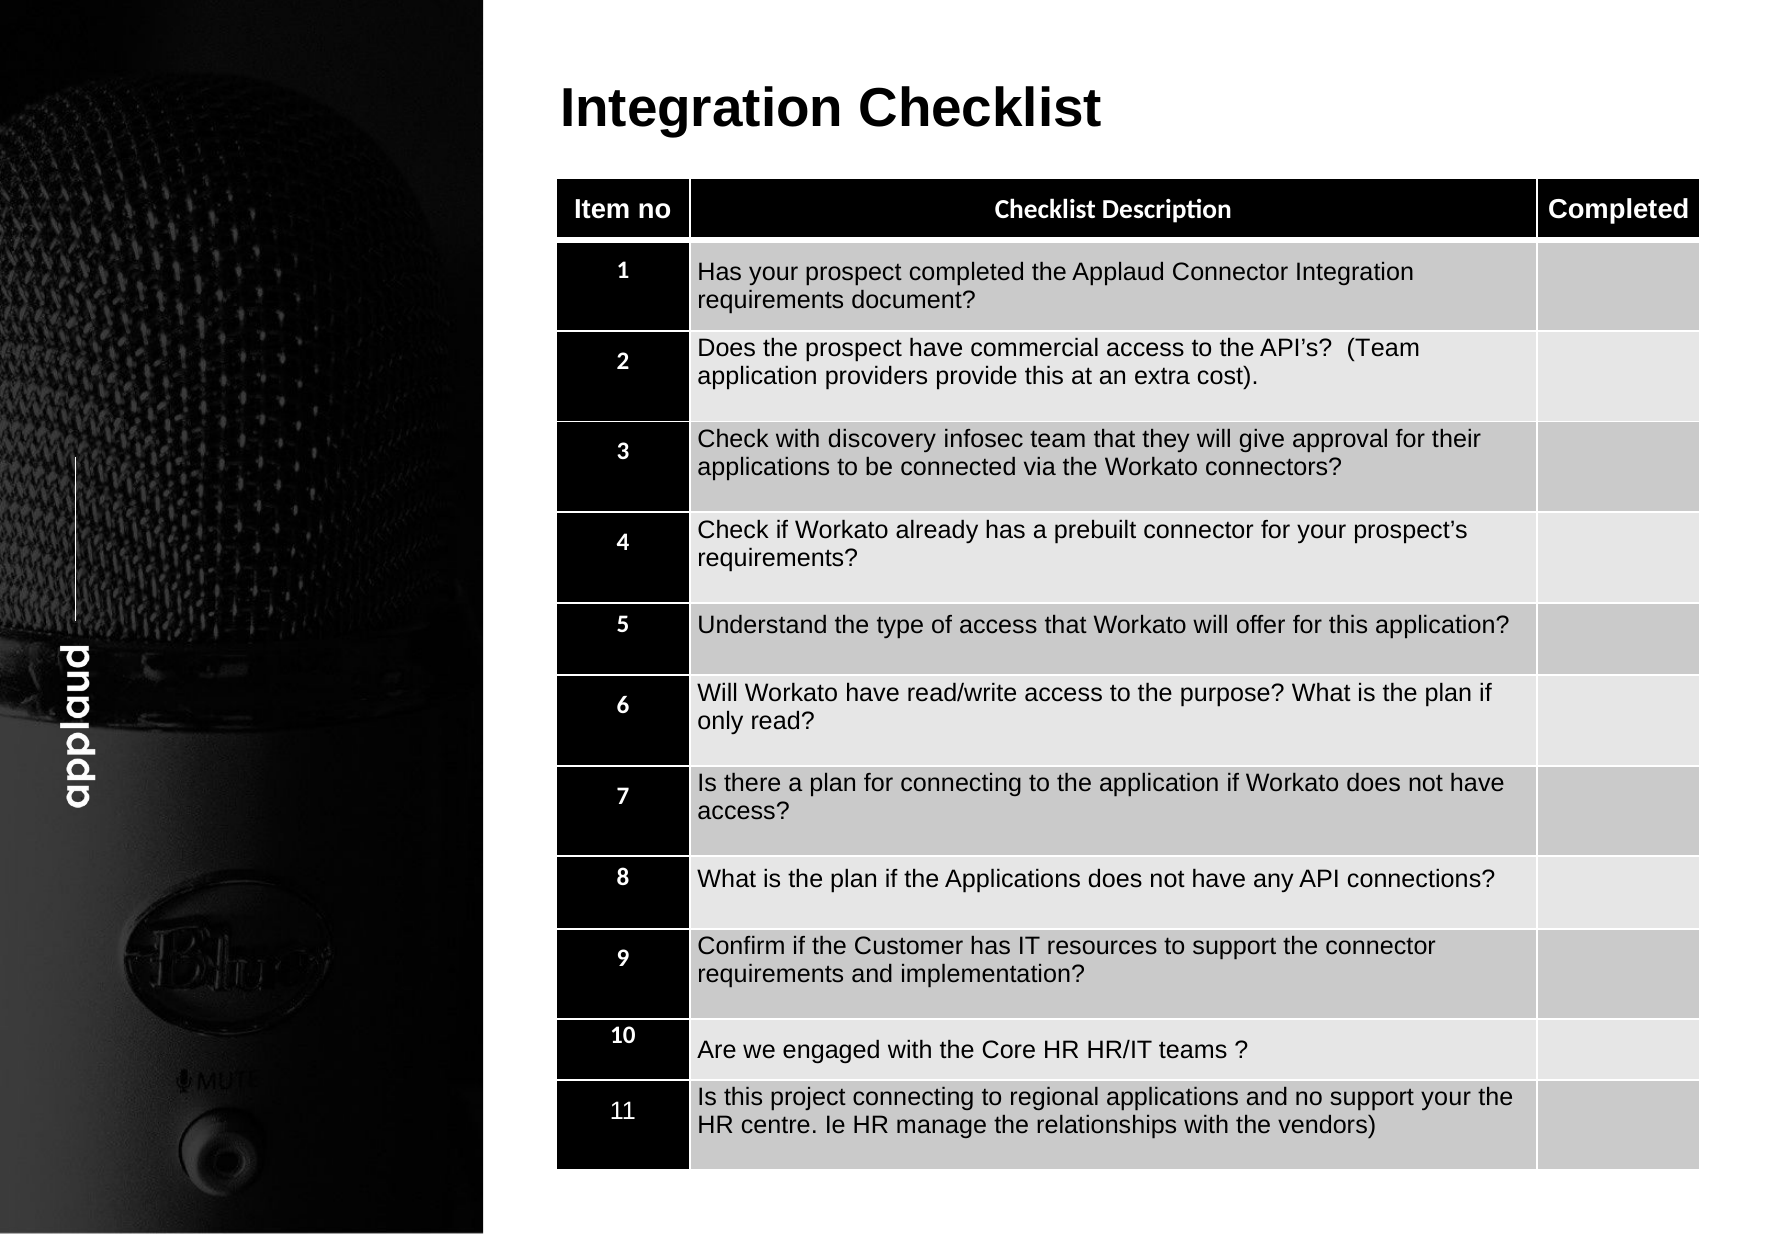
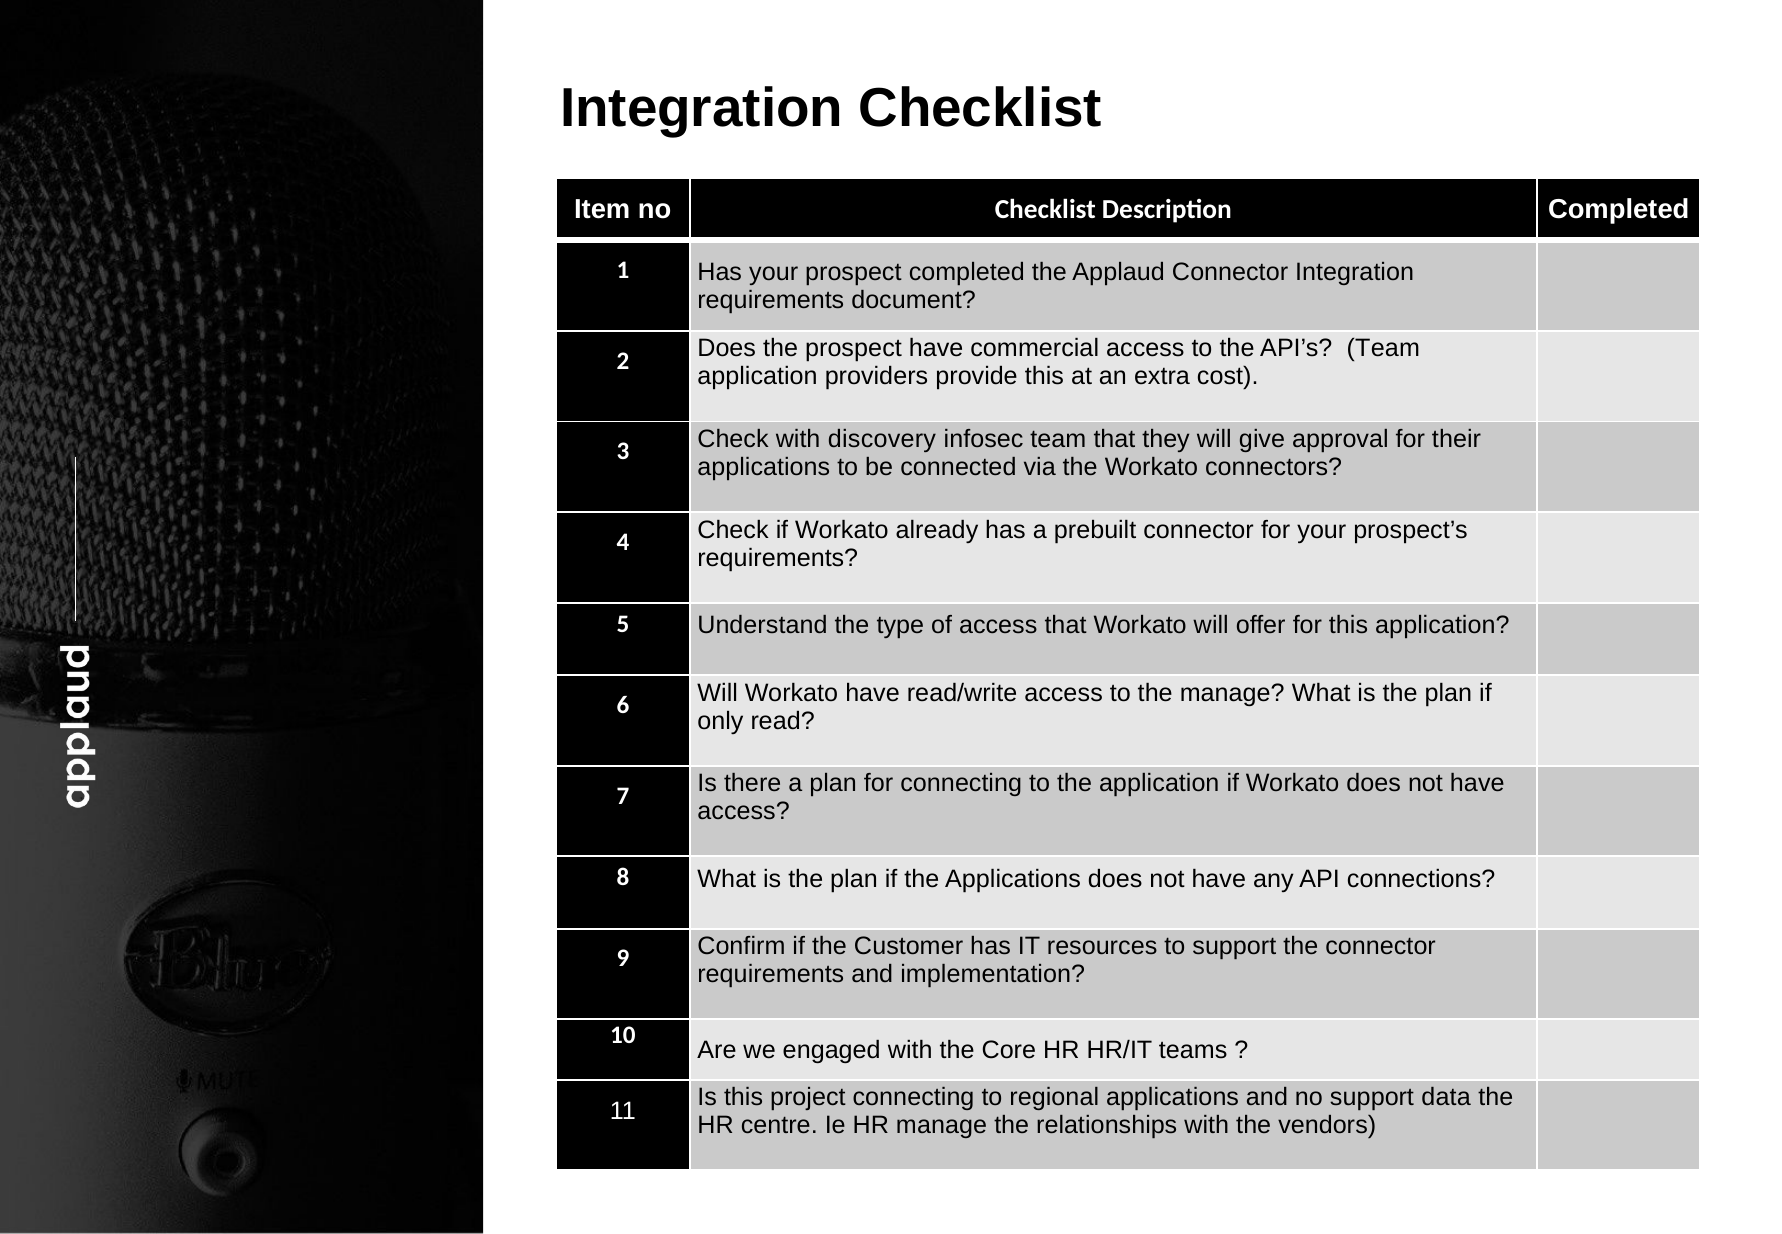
the purpose: purpose -> manage (1232, 693)
support your: your -> data (1446, 1097)
